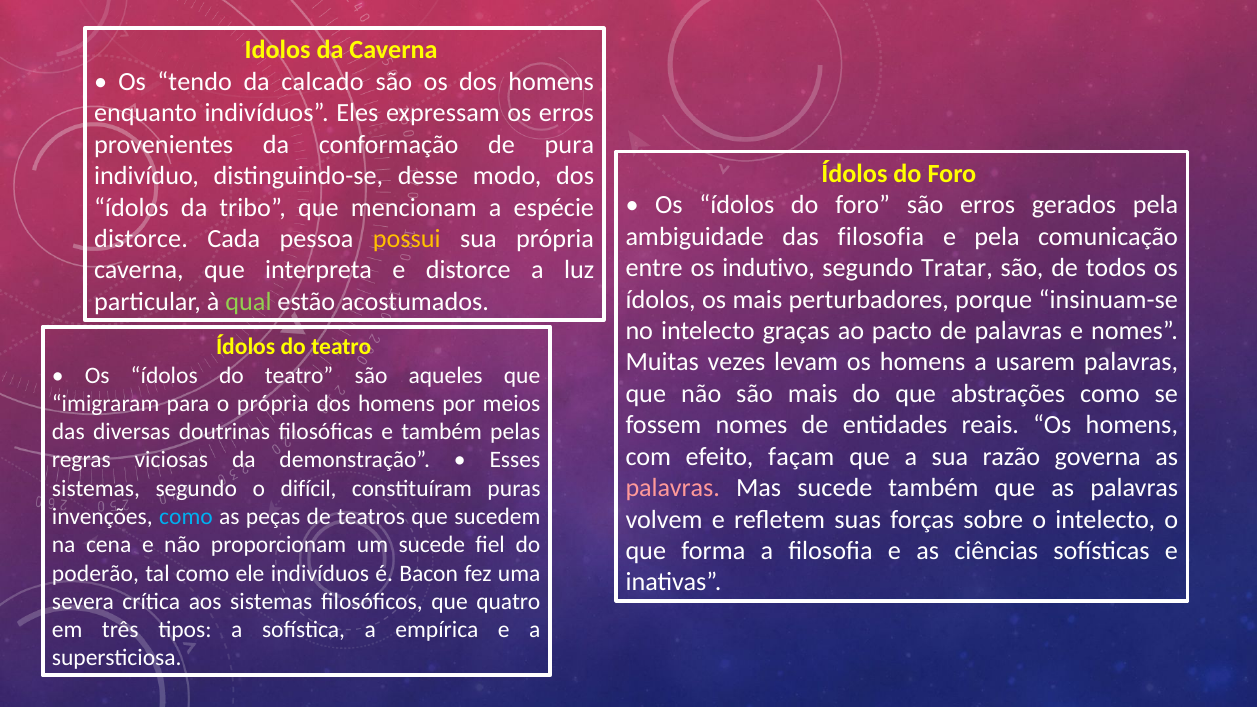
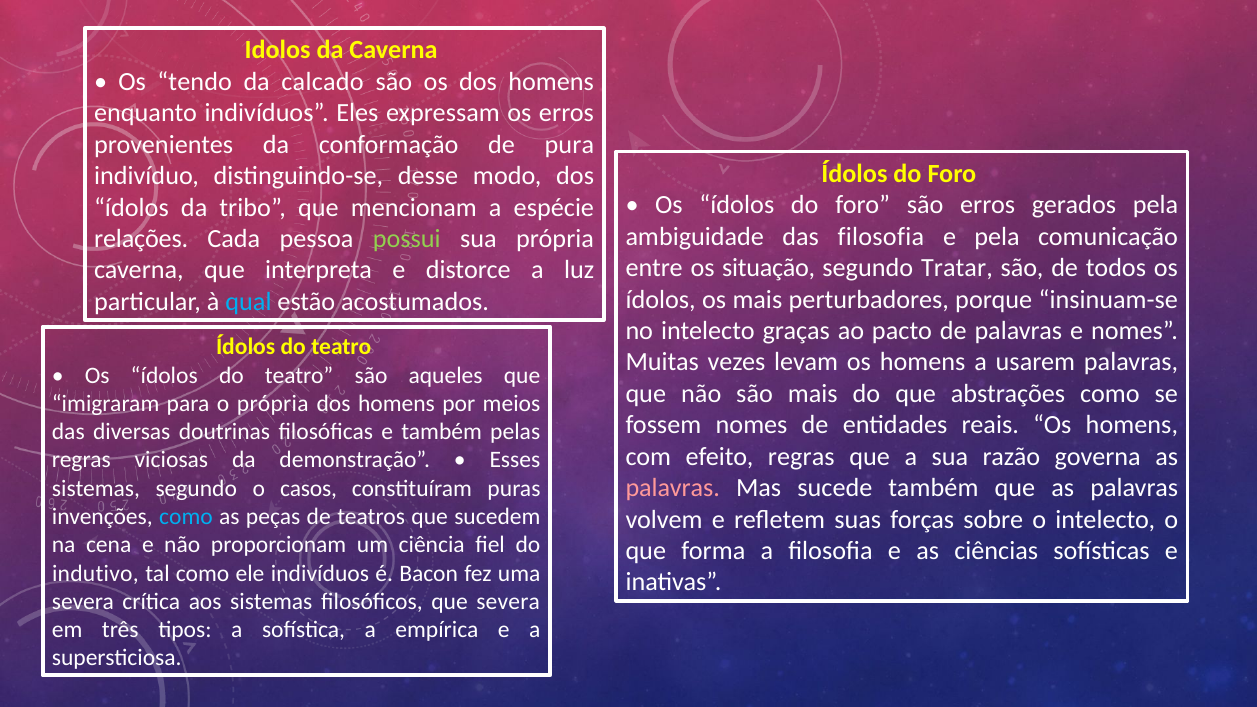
distorce: distorce -> relações (141, 239)
possui colour: yellow -> light green (407, 239)
indutivo: indutivo -> situação (769, 268)
qual colour: light green -> light blue (248, 302)
efeito façam: façam -> regras (801, 457)
difícil: difícil -> casos (309, 489)
um sucede: sucede -> ciência (432, 545)
poderão: poderão -> indutivo (95, 573)
que quatro: quatro -> severa (508, 602)
